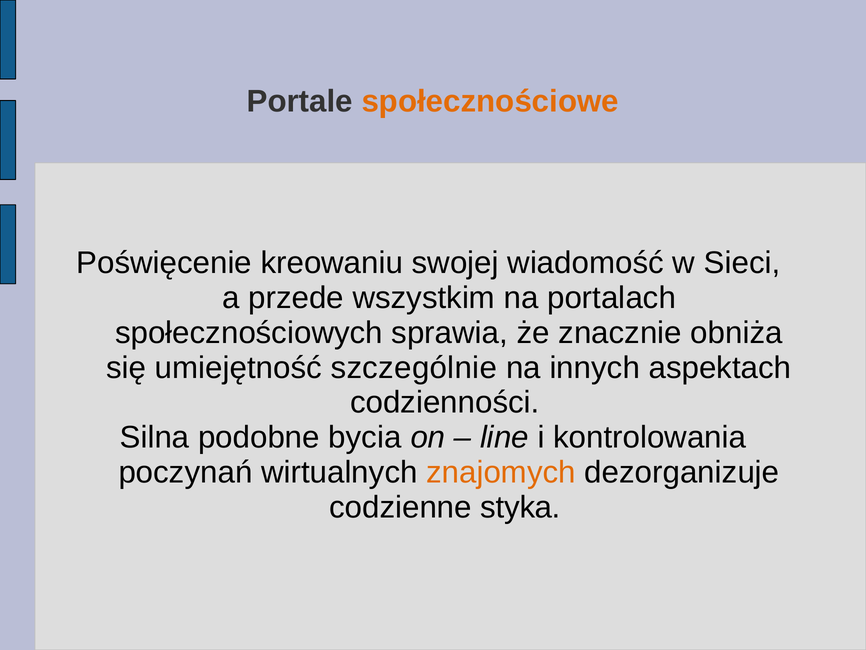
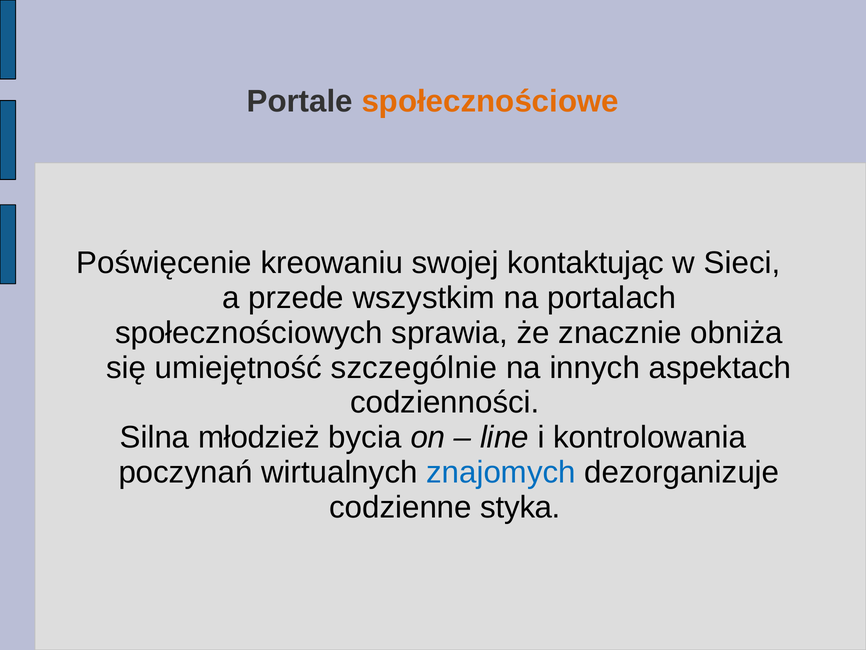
wiadomość: wiadomość -> kontaktując (586, 263)
podobne: podobne -> młodzież (259, 437)
znajomych colour: orange -> blue (501, 472)
